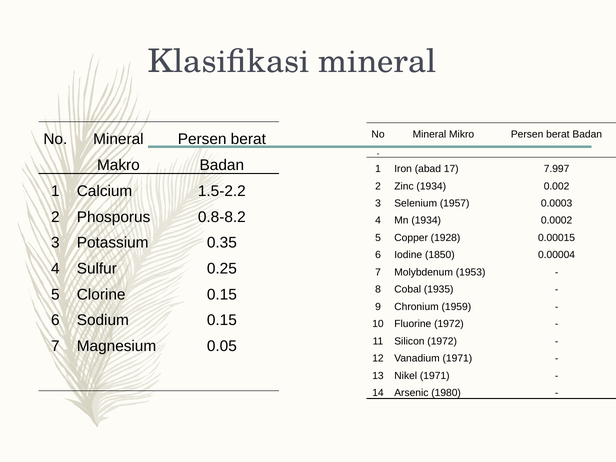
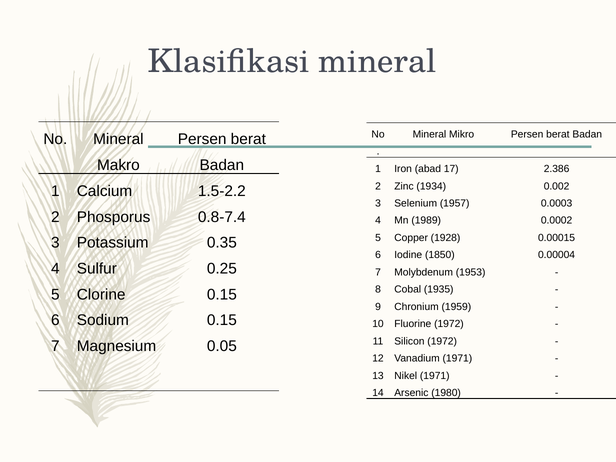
7.997: 7.997 -> 2.386 (557, 169)
0.8-8.2: 0.8-8.2 -> 0.8-7.4 (222, 217)
Mn 1934: 1934 -> 1989 (426, 221)
